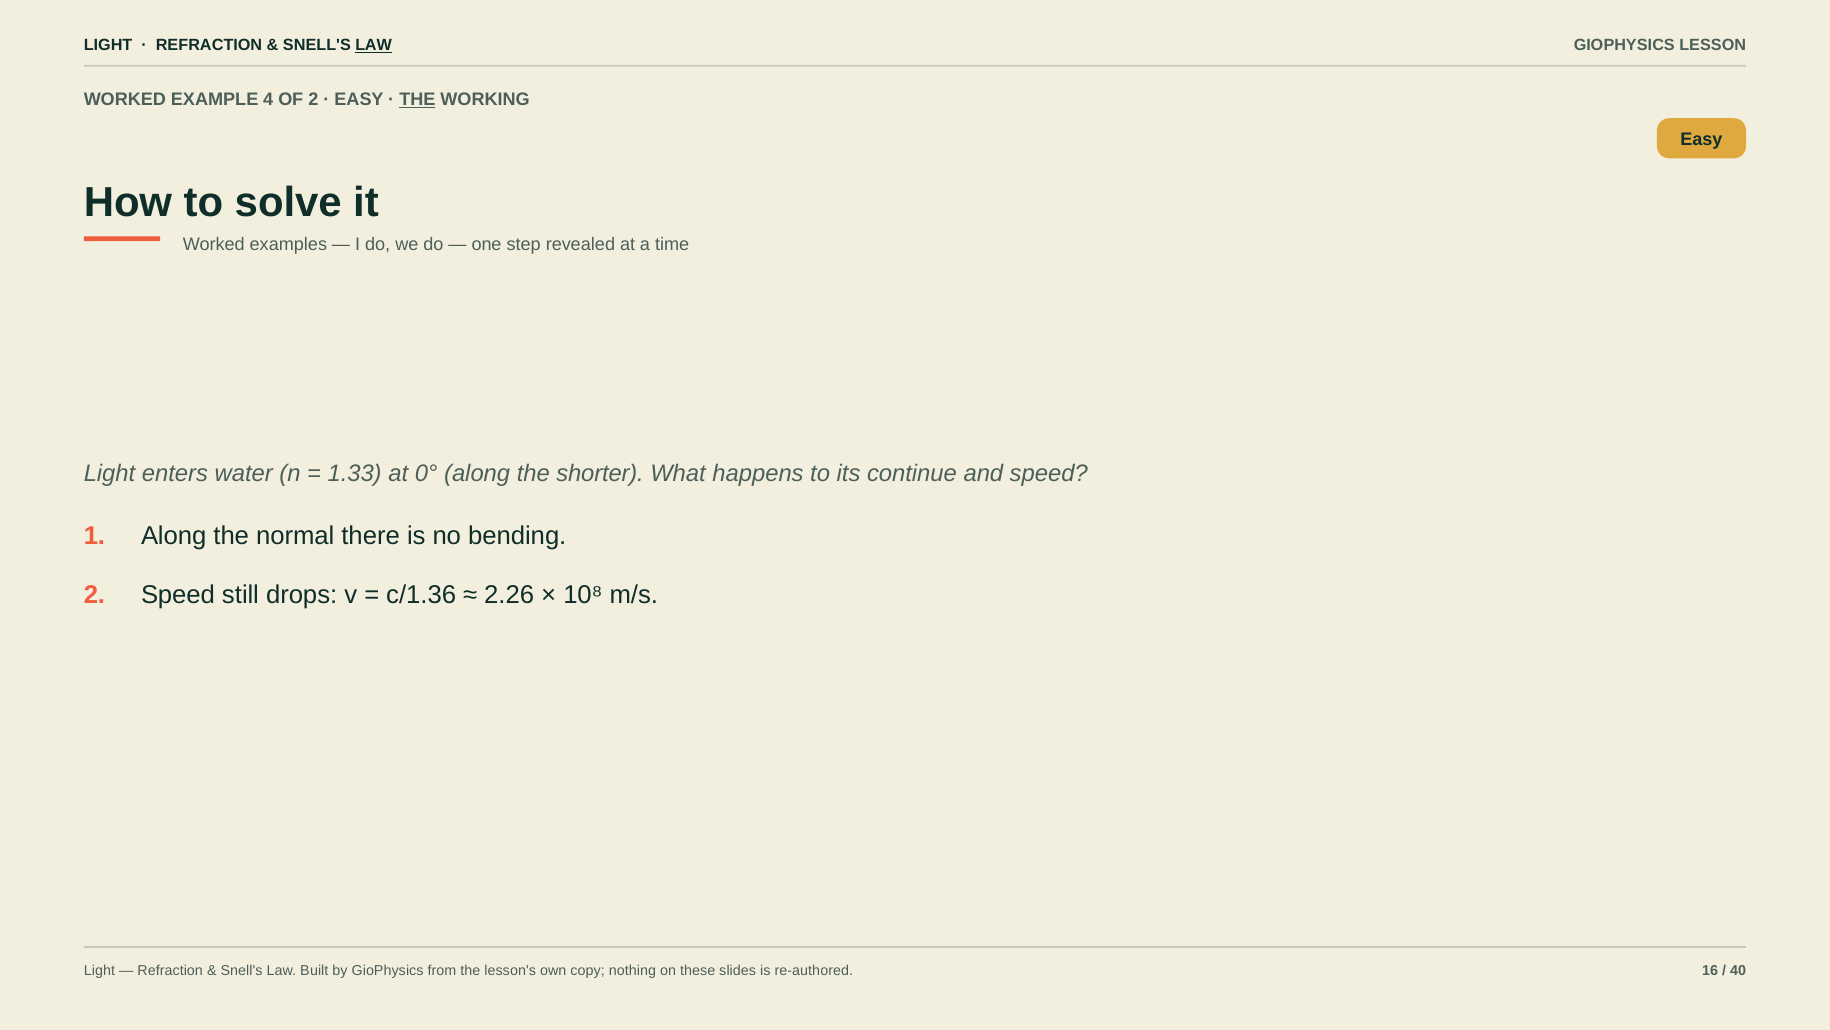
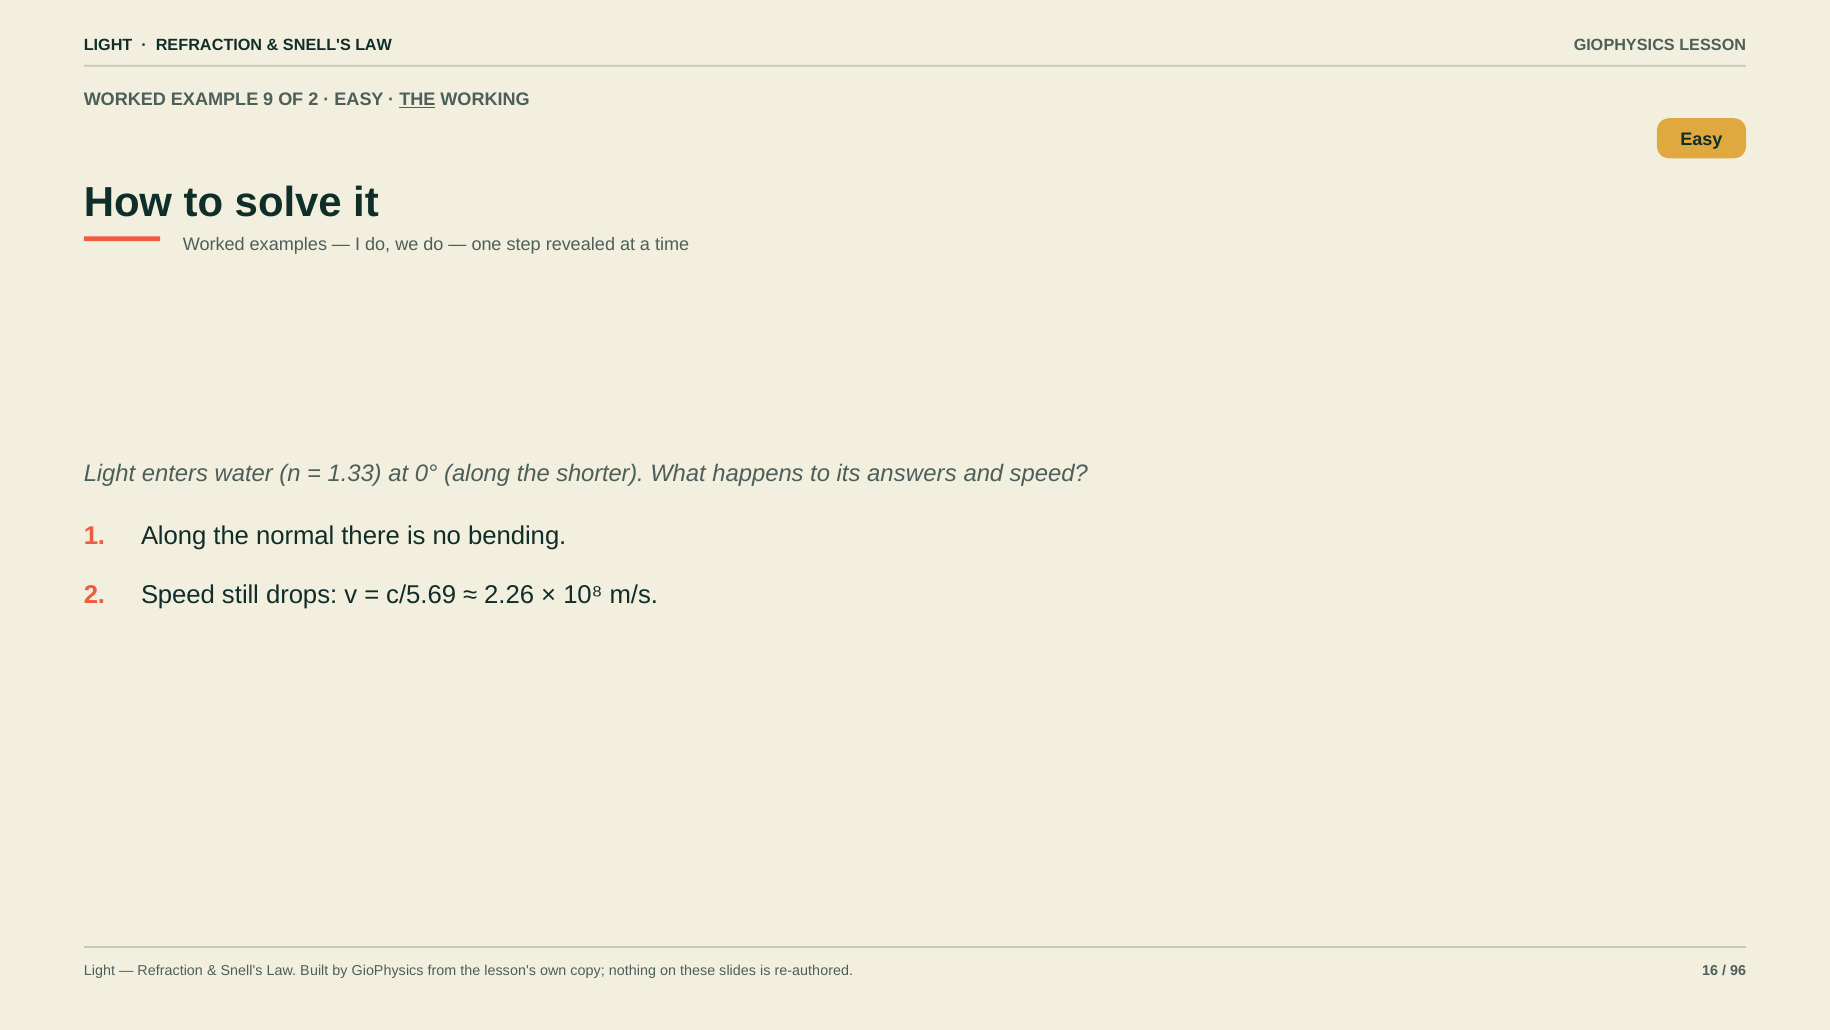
LAW underline: present -> none (374, 45)
4: 4 -> 9 (268, 100)
continue: continue -> answers (912, 473)
c/1.36: c/1.36 -> c/5.69 (421, 595)
40: 40 -> 96 (1738, 970)
